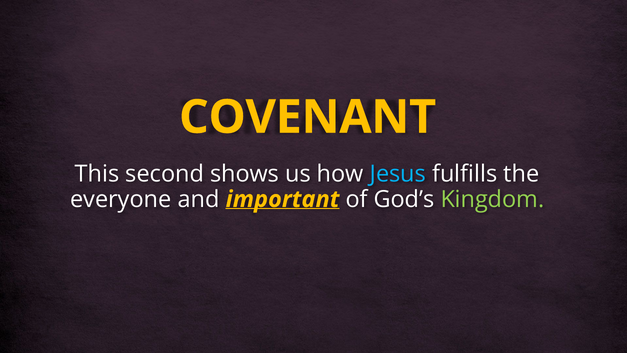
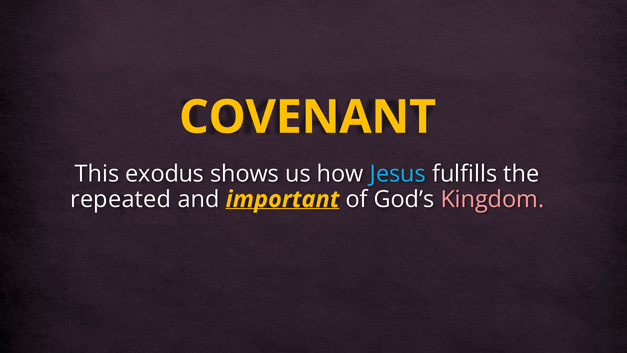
second: second -> exodus (165, 174)
everyone: everyone -> repeated (121, 199)
Kingdom colour: light green -> pink (492, 199)
